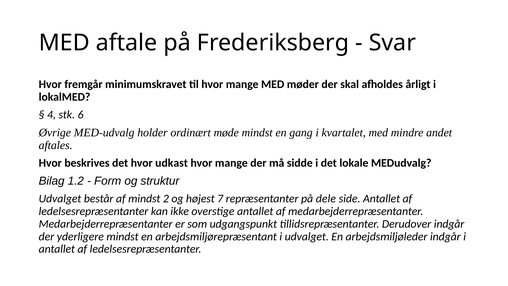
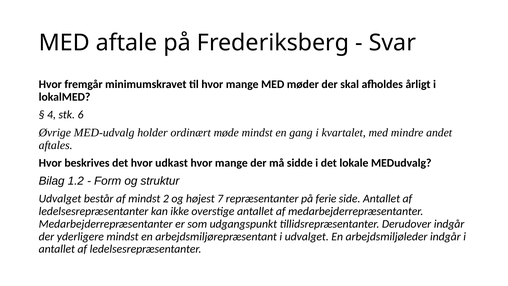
dele: dele -> ferie (326, 199)
